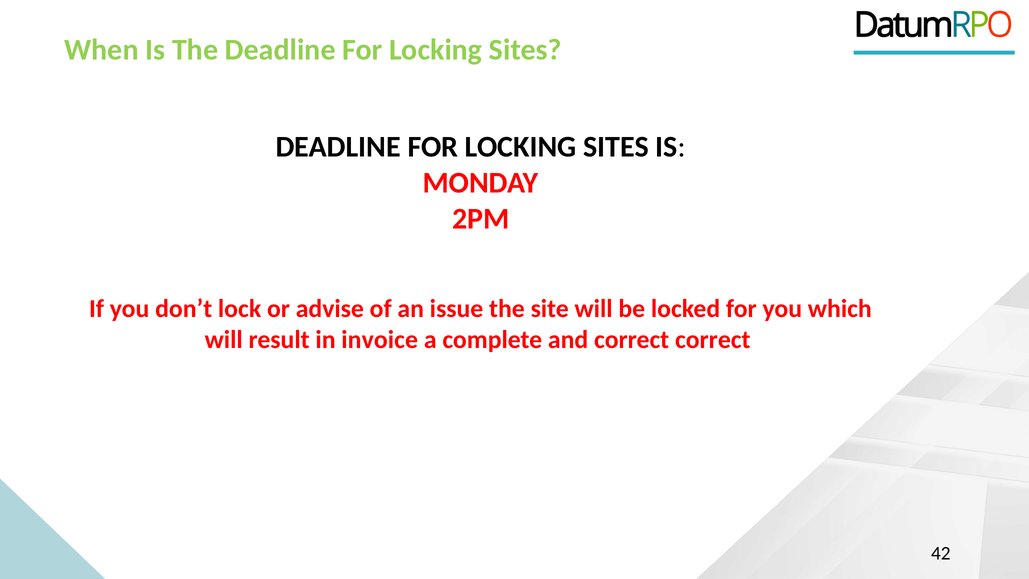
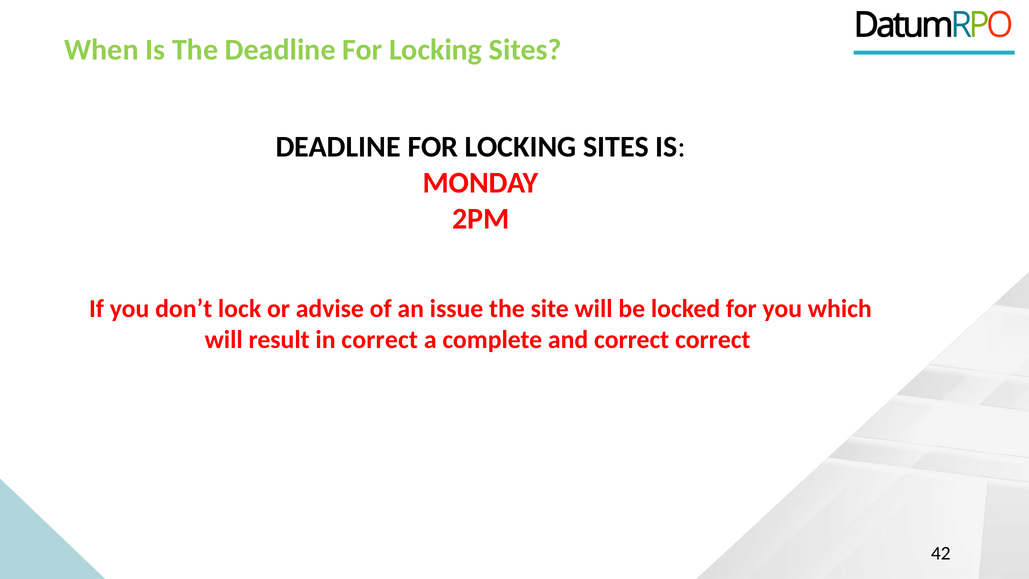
in invoice: invoice -> correct (380, 339)
